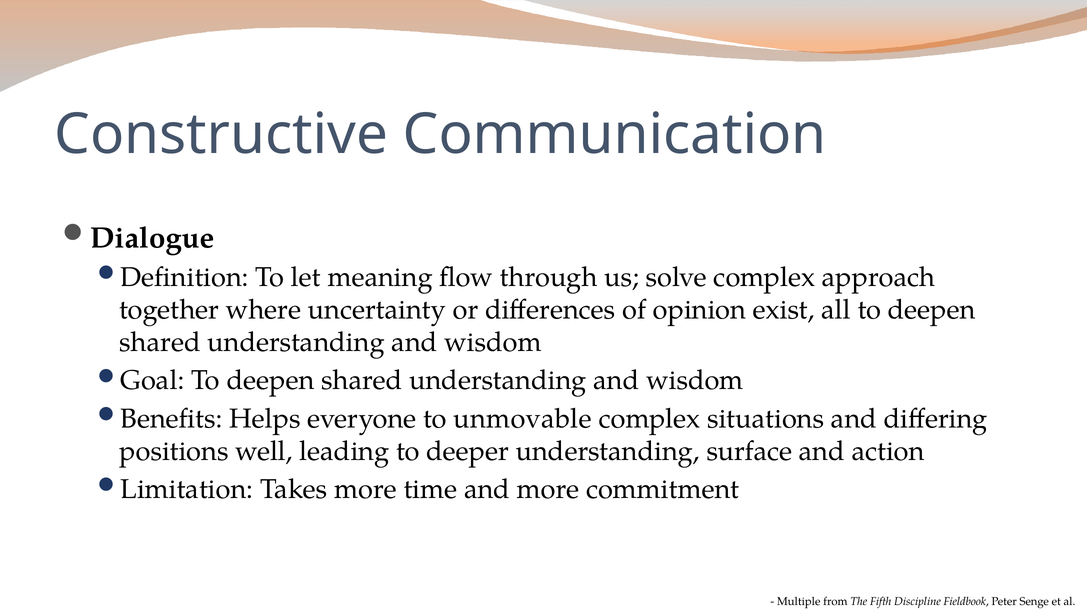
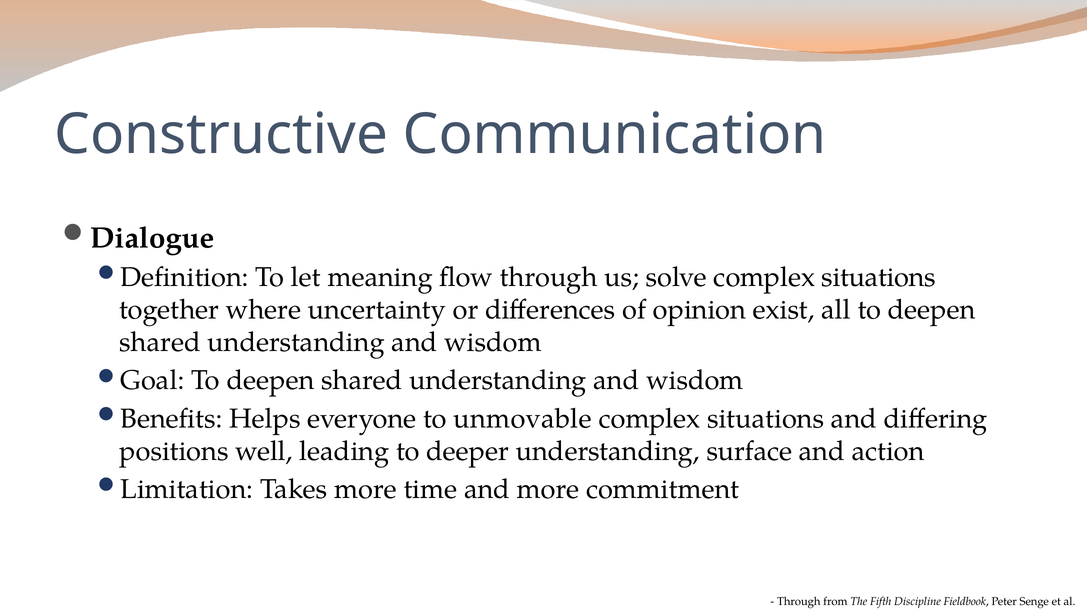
solve complex approach: approach -> situations (879, 277)
Multiple: Multiple -> Through (799, 601)
